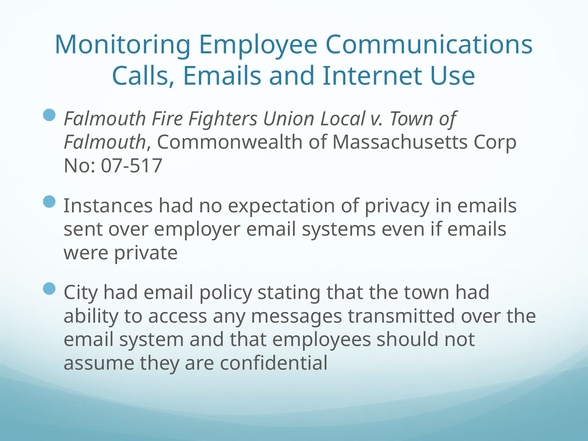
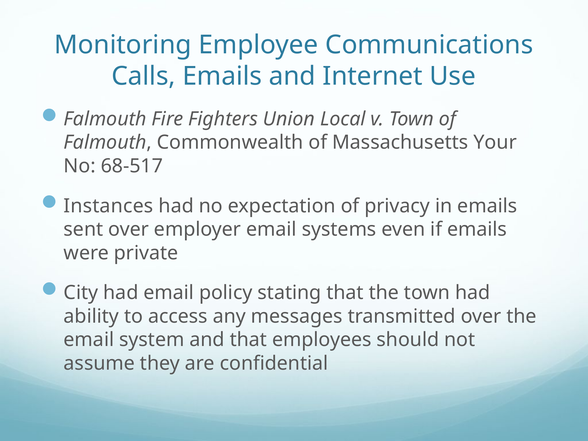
Corp: Corp -> Your (495, 142)
07-517: 07-517 -> 68-517 (132, 166)
